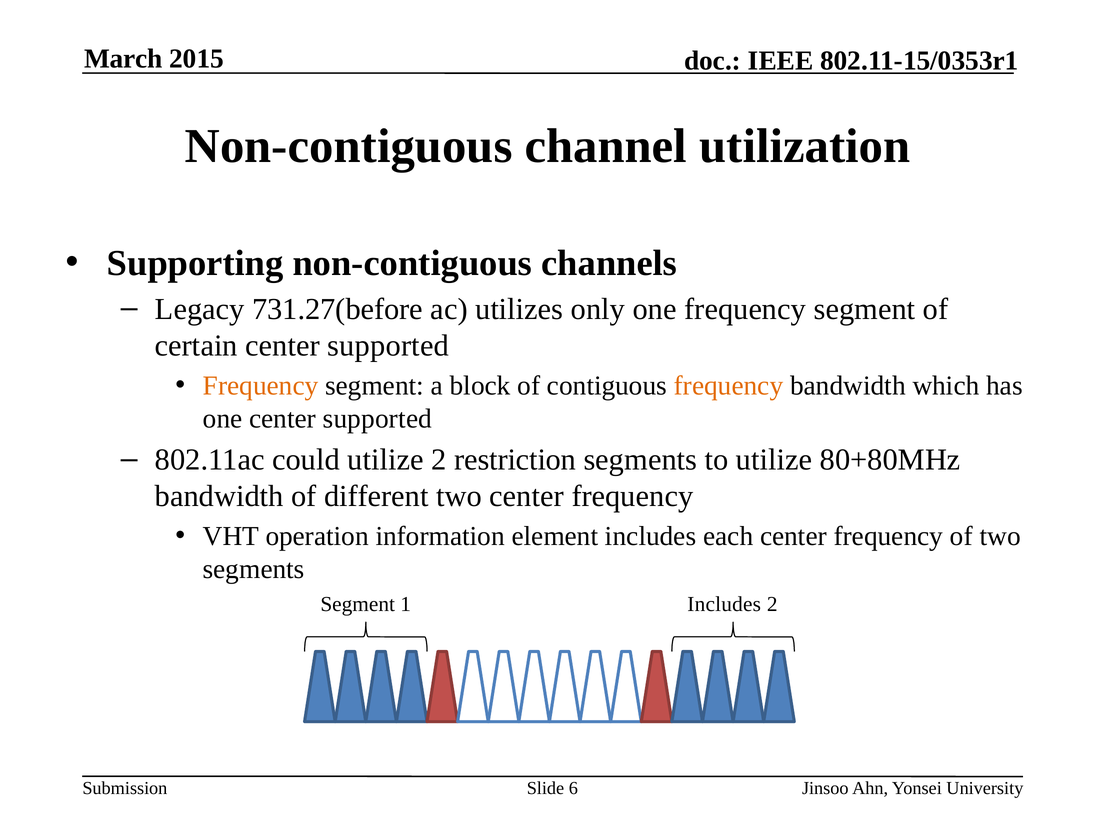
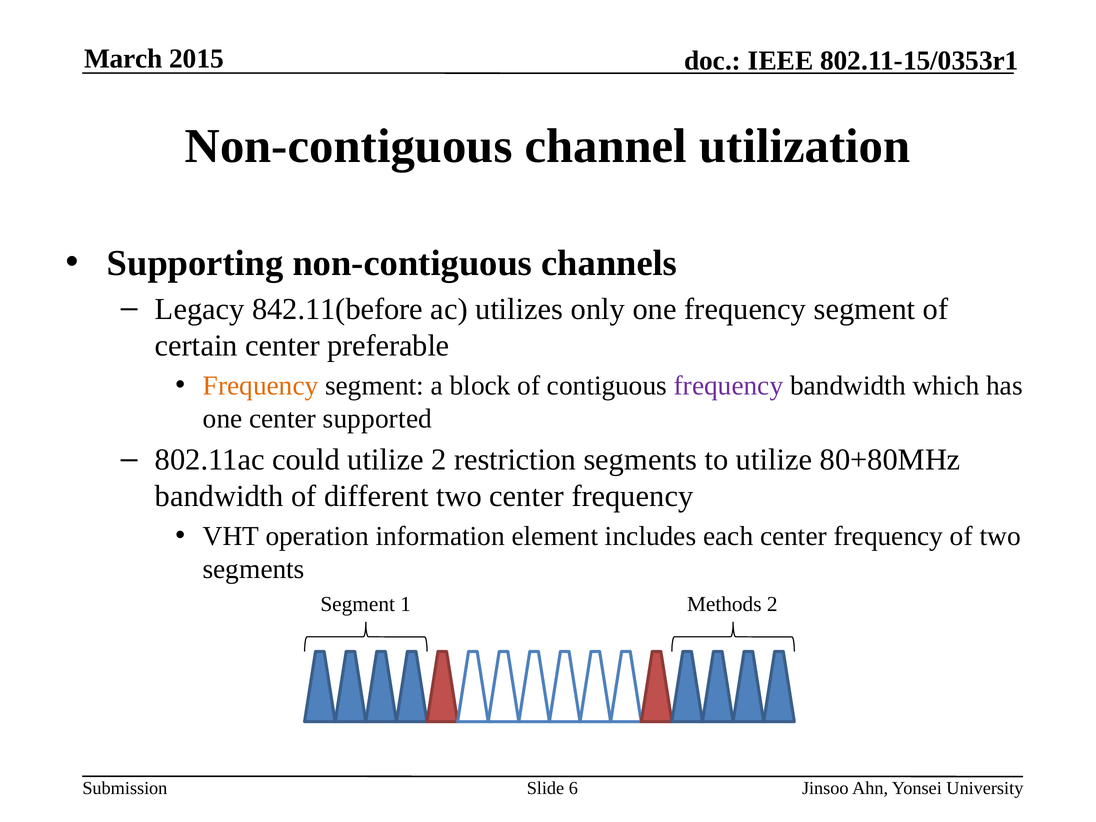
731.27(before: 731.27(before -> 842.11(before (338, 309)
certain center supported: supported -> preferable (388, 346)
frequency colour: orange -> purple (729, 386)
1 Includes: Includes -> Methods (724, 604)
